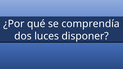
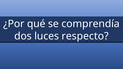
disponer: disponer -> respecto (85, 36)
